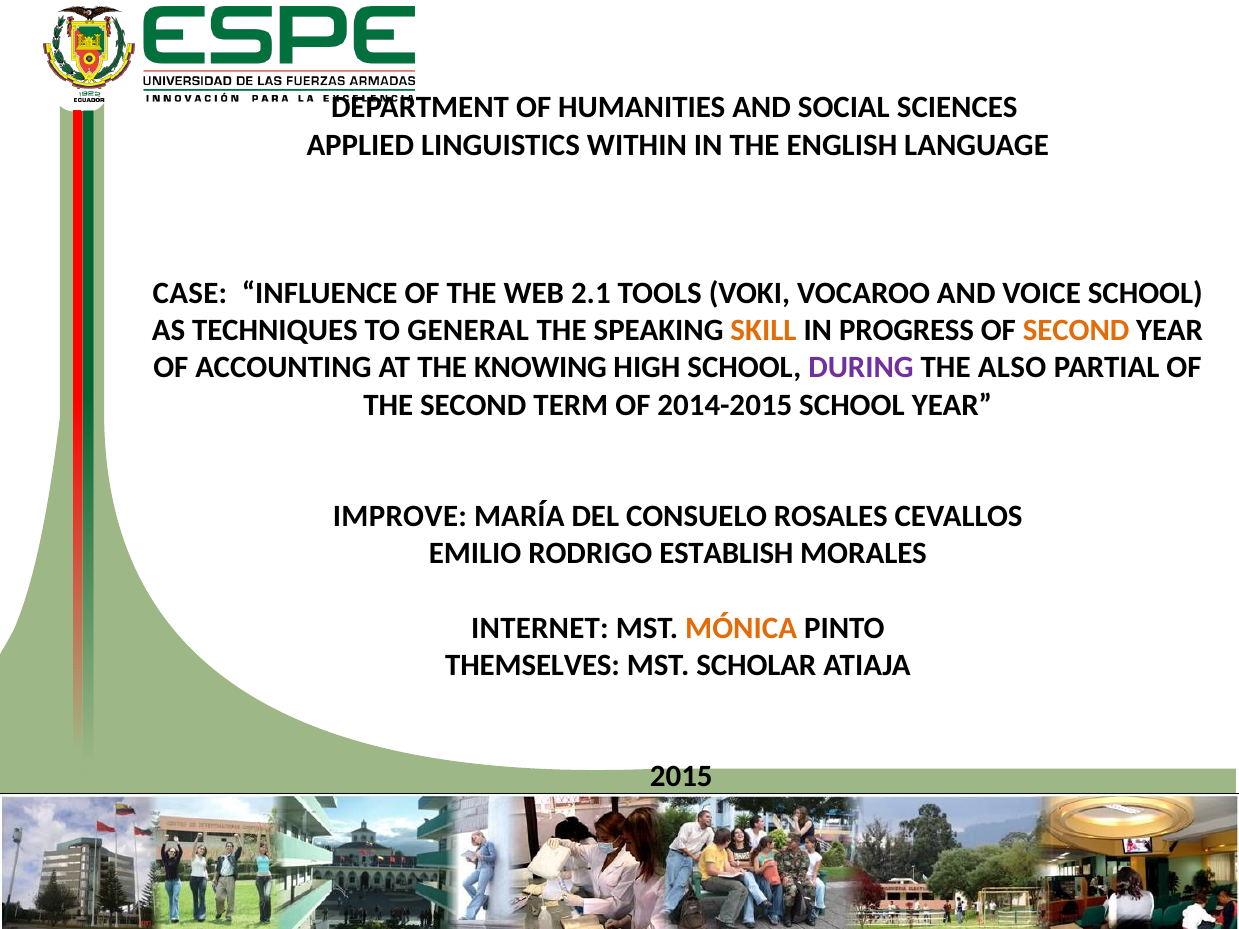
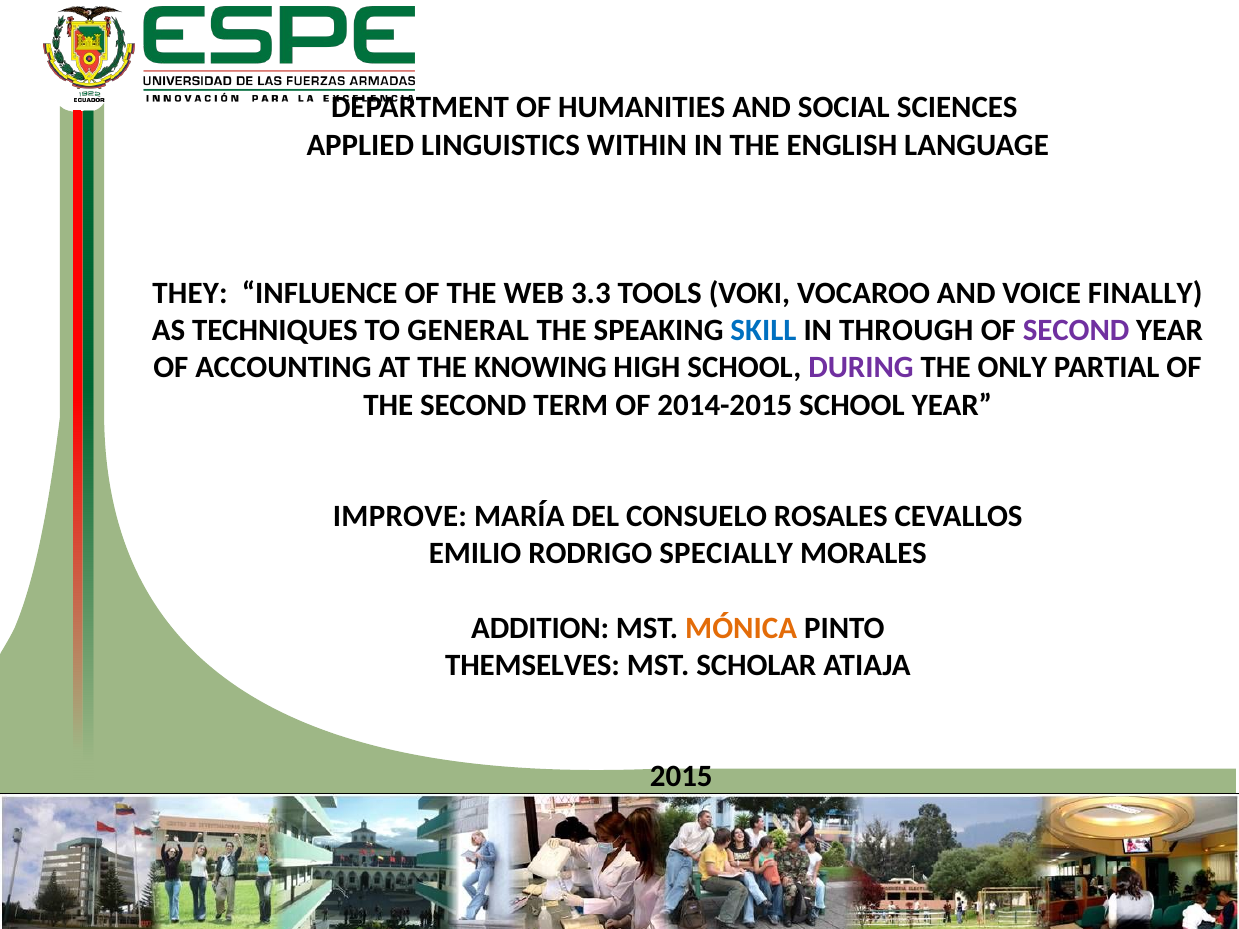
CASE: CASE -> THEY (190, 294)
2.1: 2.1 -> 3.3 (591, 294)
VOICE SCHOOL: SCHOOL -> FINALLY (1145, 294)
SKILL colour: orange -> blue (763, 331)
PROGRESS: PROGRESS -> THROUGH (906, 331)
SECOND colour: orange -> purple (1076, 331)
ALSO: ALSO -> ONLY (1012, 368)
ESTABLISH: ESTABLISH -> SPECIALLY (726, 554)
INTERNET: INTERNET -> ADDITION (540, 628)
